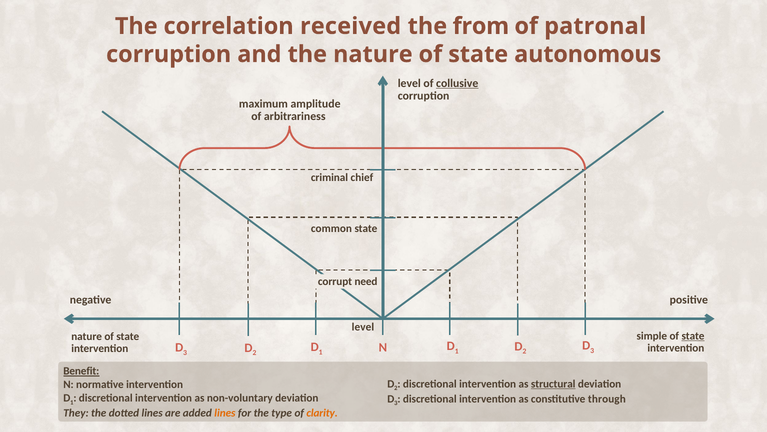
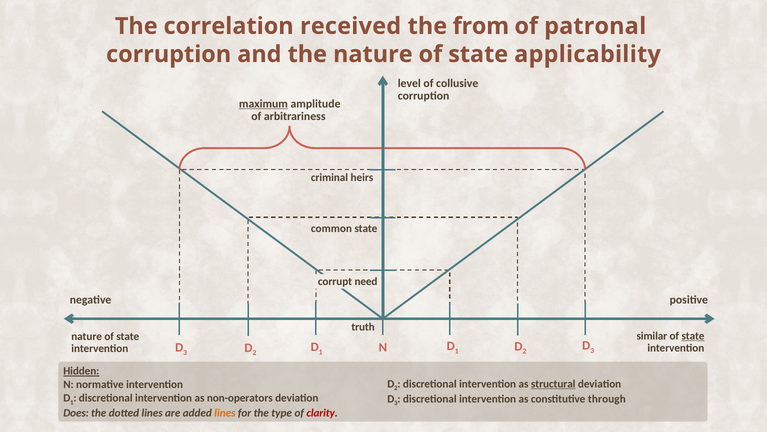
autonomous: autonomous -> applicability (587, 54)
collusive underline: present -> none (457, 83)
maximum underline: none -> present (263, 104)
chief: chief -> heirs (362, 177)
level: level -> truth (363, 327)
simple: simple -> similar (652, 335)
Benefit: Benefit -> Hidden (81, 371)
non-voluntary: non-voluntary -> non-operators (240, 398)
They: They -> Does (76, 413)
clarity colour: orange -> red (322, 413)
